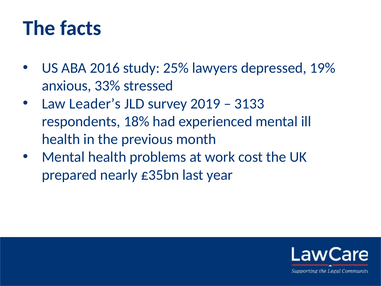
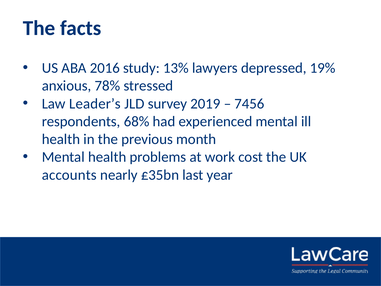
25%: 25% -> 13% (176, 68)
33%: 33% -> 78% (107, 86)
3133: 3133 -> 7456 (249, 104)
18%: 18% -> 68% (137, 121)
prepared: prepared -> accounts (69, 175)
